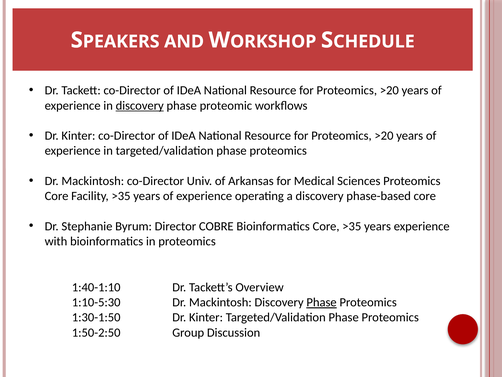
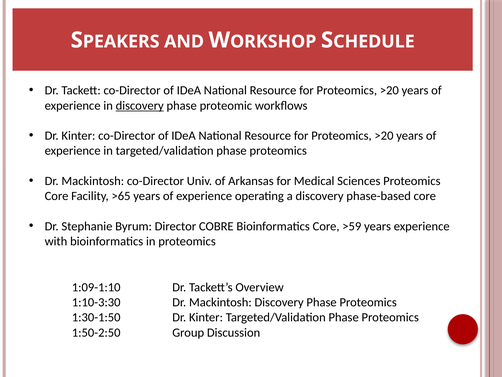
Facility >35: >35 -> >65 (121, 196)
Core >35: >35 -> >59 (352, 226)
1:40-1:10: 1:40-1:10 -> 1:09-1:10 (96, 287)
1:10-5:30: 1:10-5:30 -> 1:10-3:30 (96, 302)
Phase underline: present -> none (322, 302)
